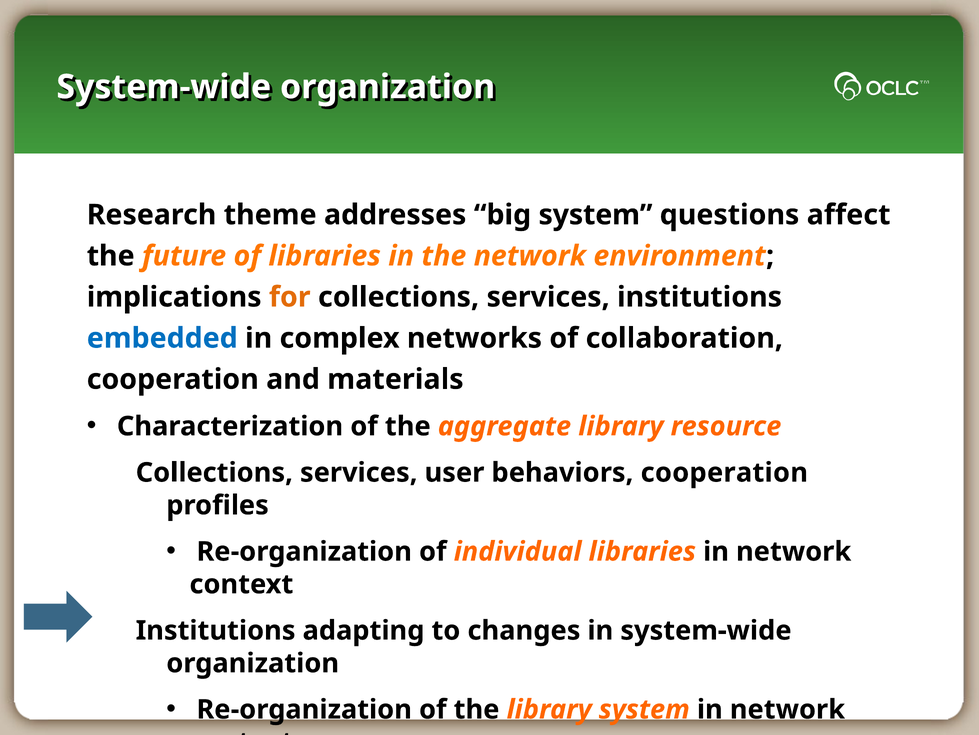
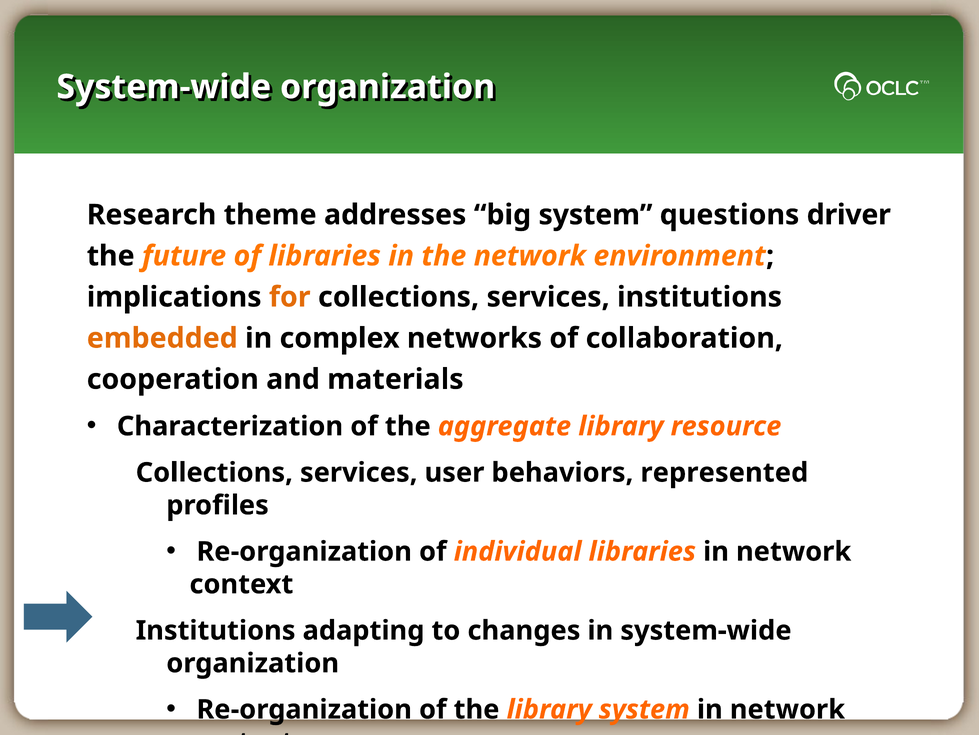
affect: affect -> driver (849, 215)
embedded colour: blue -> orange (162, 338)
behaviors cooperation: cooperation -> represented (724, 472)
